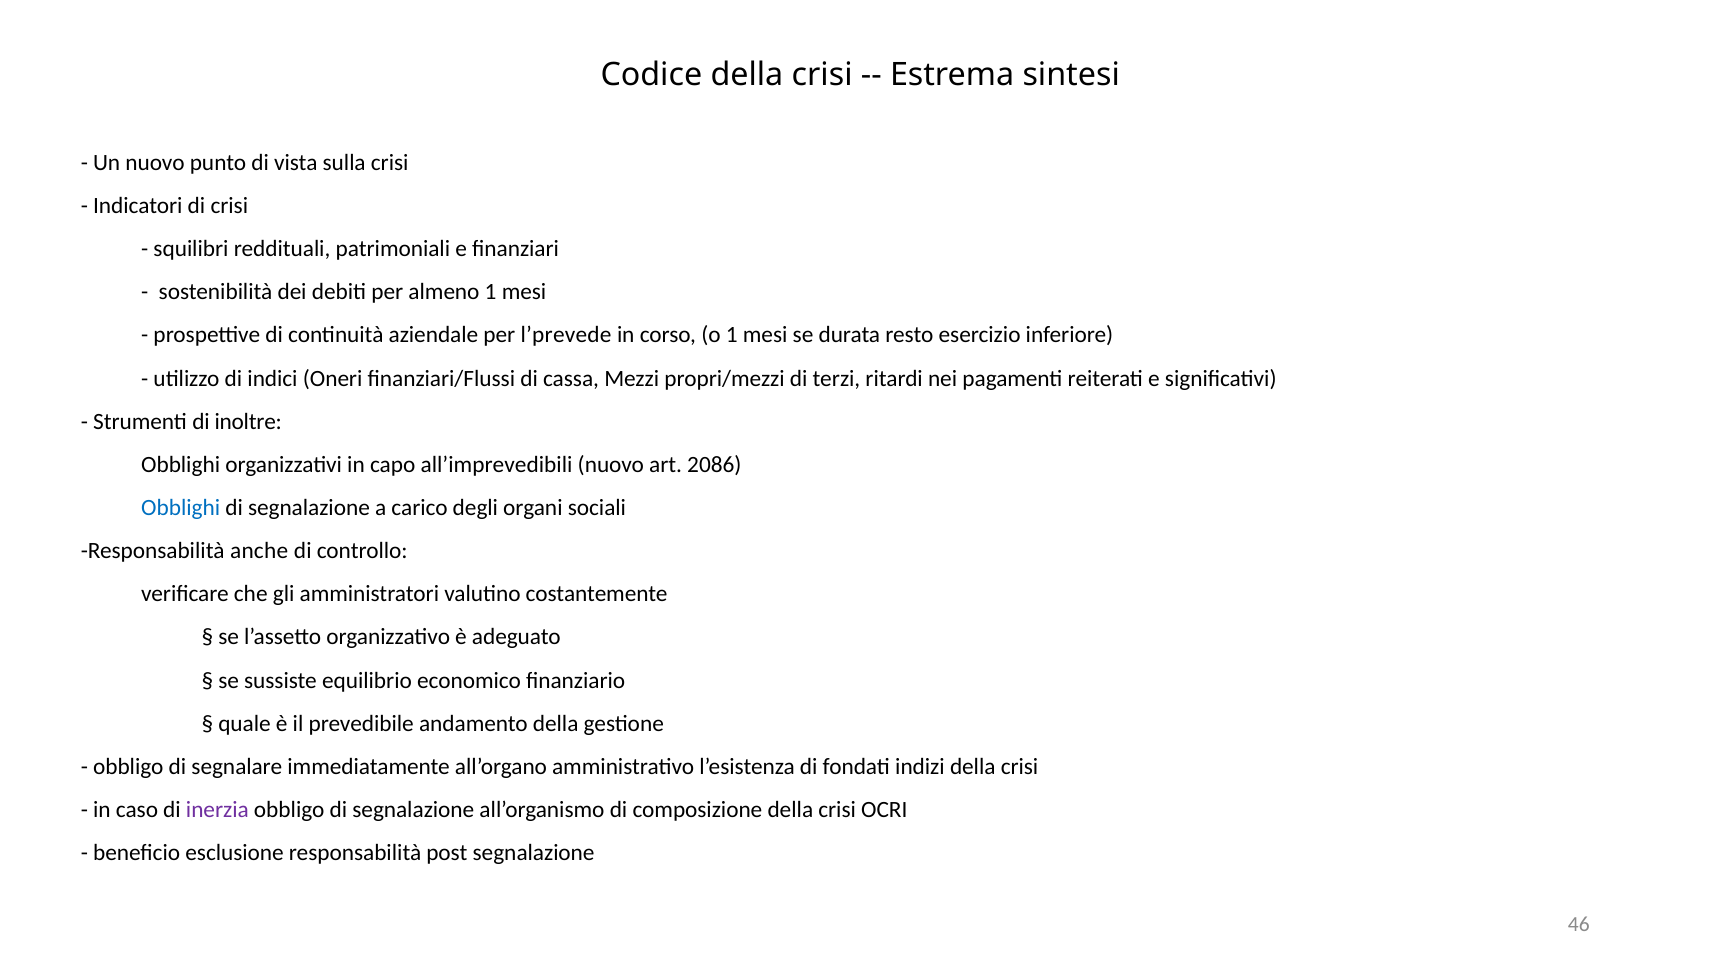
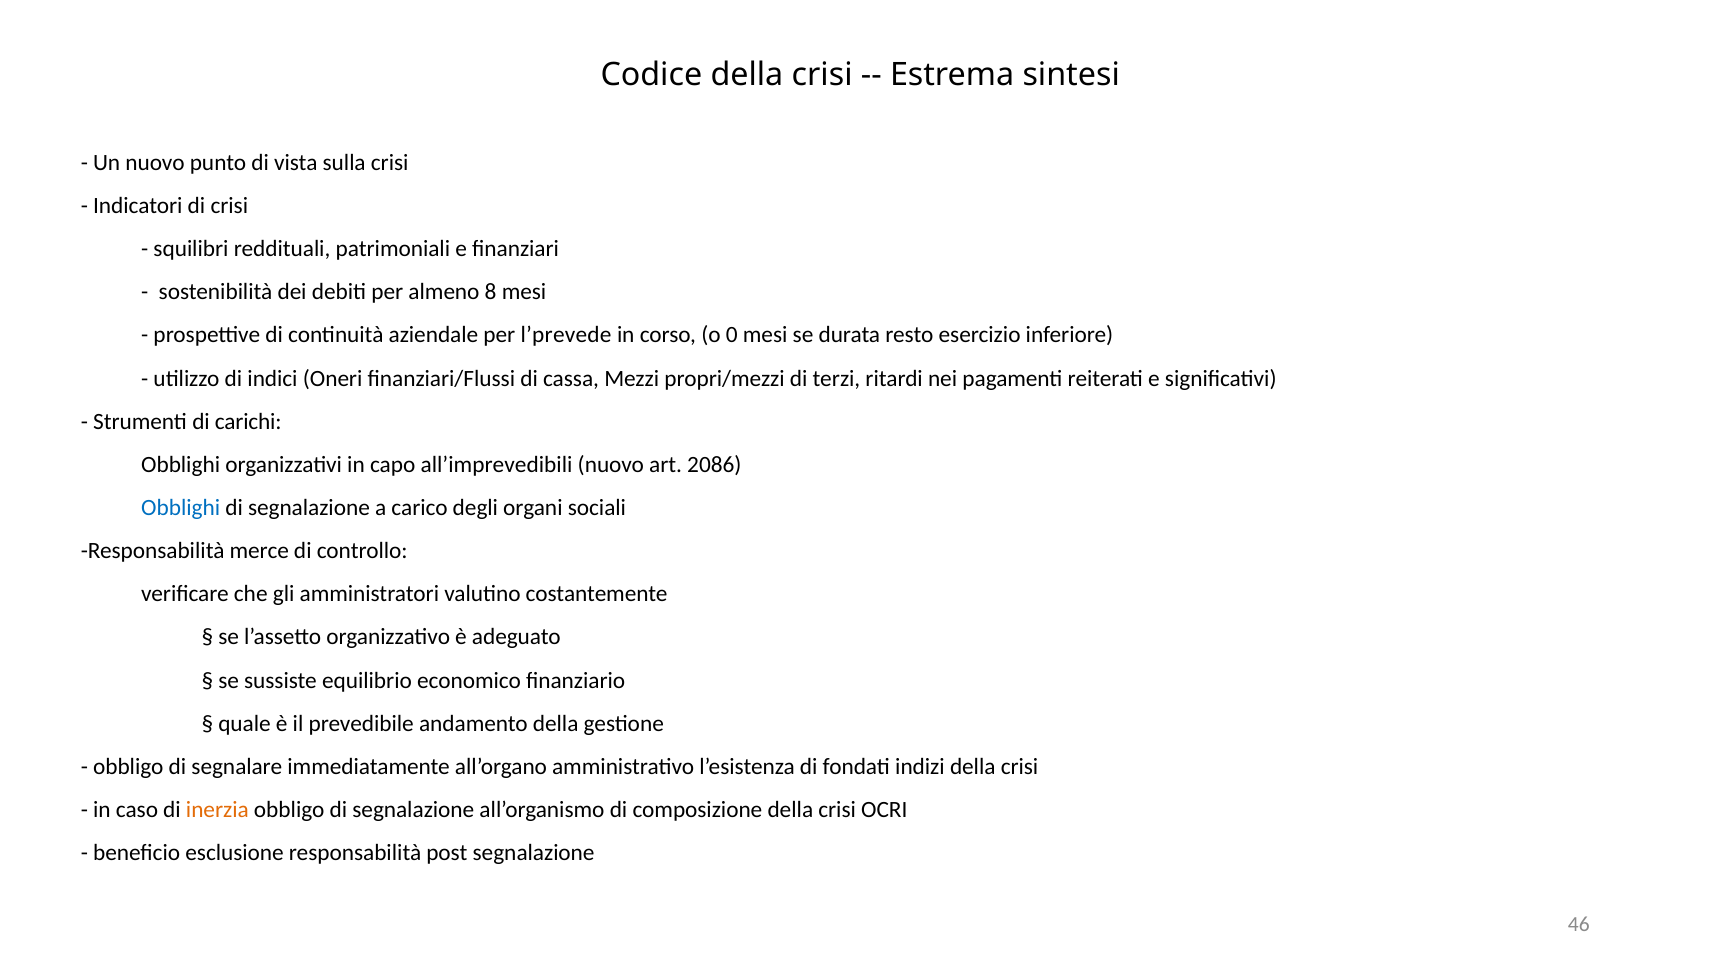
almeno 1: 1 -> 8 (491, 292)
o 1: 1 -> 0 (732, 335)
inoltre: inoltre -> carichi (248, 422)
anche: anche -> merce (259, 551)
inerzia colour: purple -> orange (217, 810)
